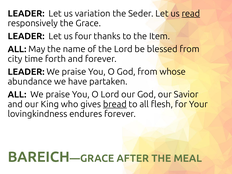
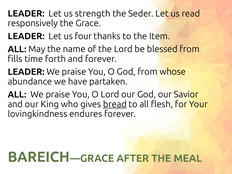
variation: variation -> strength (93, 14)
read underline: present -> none (191, 14)
city: city -> fills (15, 59)
